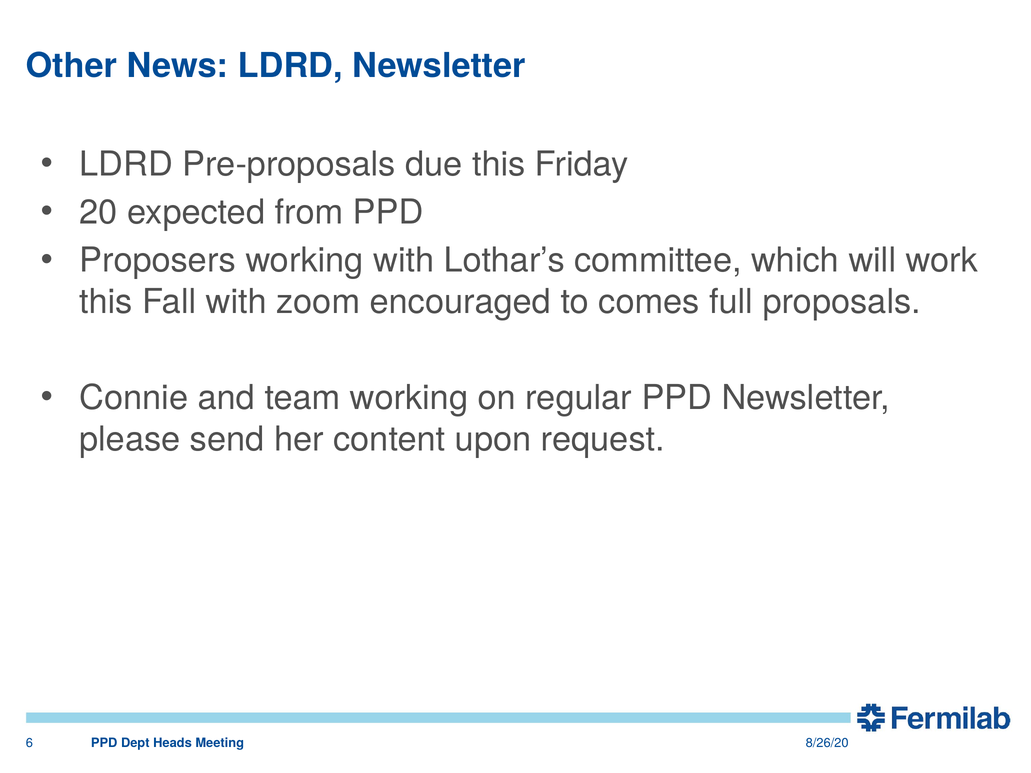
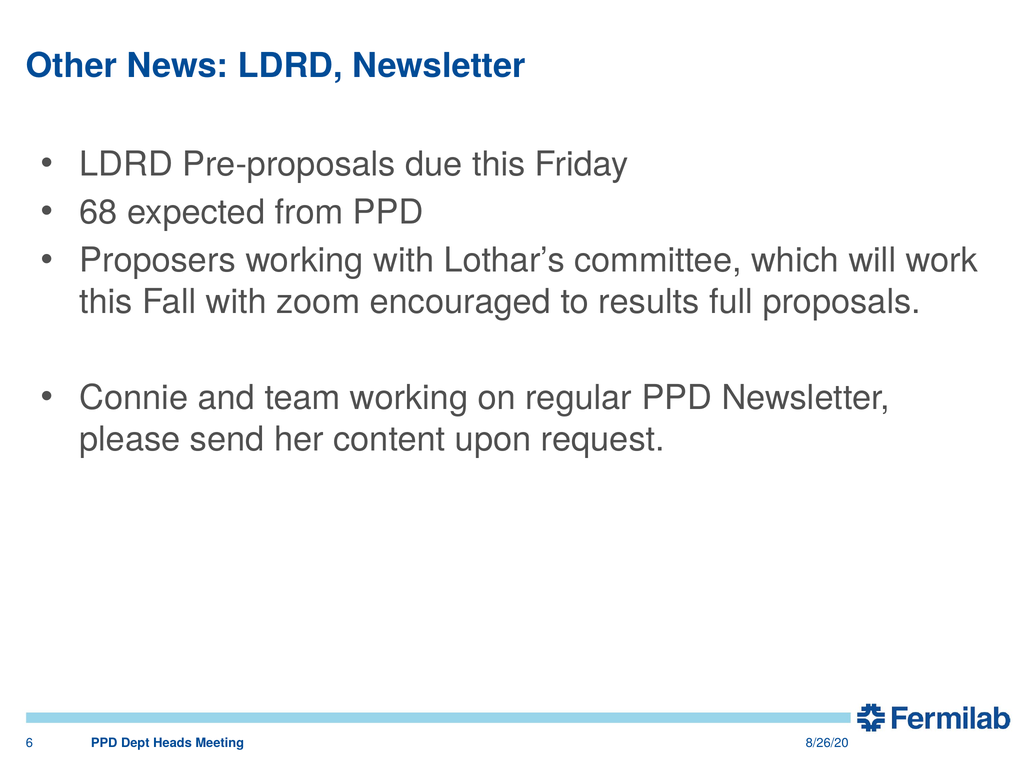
20: 20 -> 68 (98, 213)
comes: comes -> results (649, 302)
